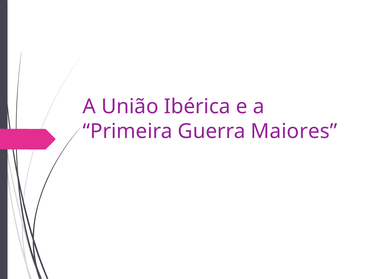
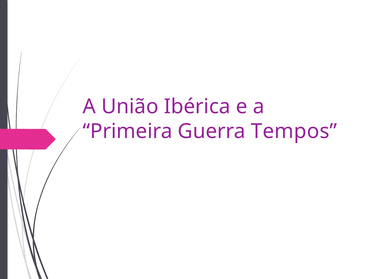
Maiores: Maiores -> Tempos (294, 131)
